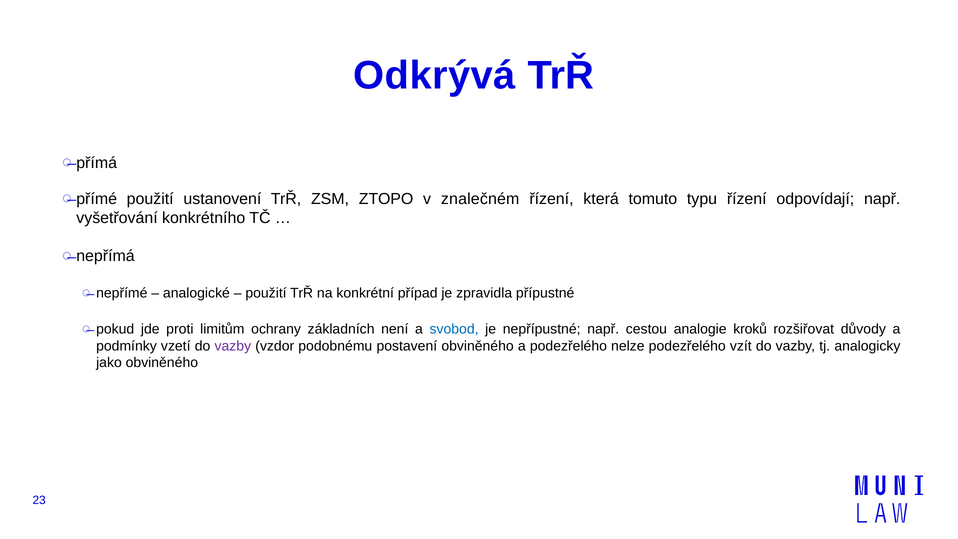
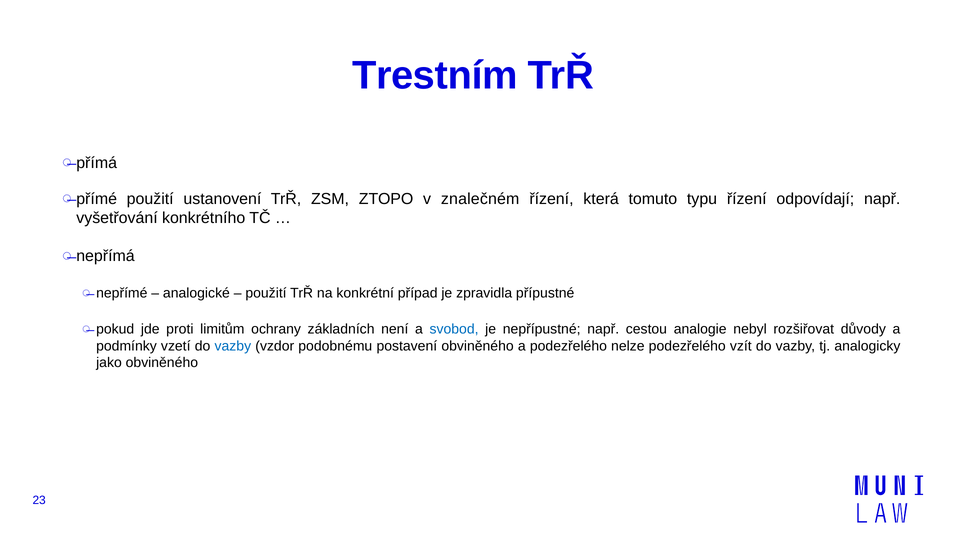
Odkrývá: Odkrývá -> Trestním (435, 75)
kroků: kroků -> nebyl (750, 329)
vazby colour: purple -> blue (233, 346)
